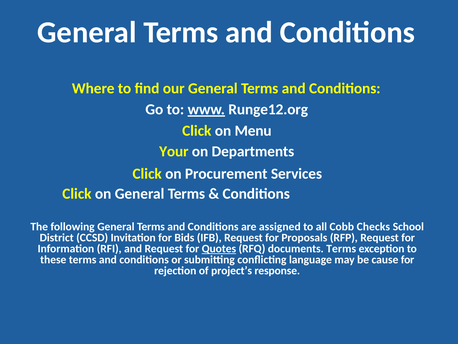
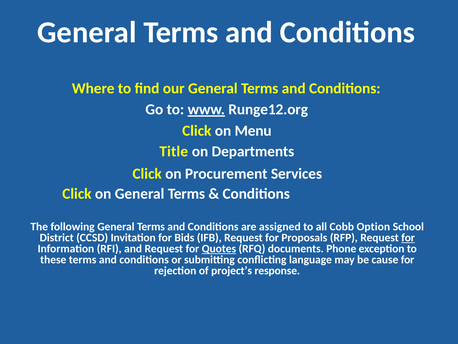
Your: Your -> Title (174, 151)
Checks: Checks -> Option (373, 226)
for underline: none -> present (408, 237)
documents Terms: Terms -> Phone (341, 248)
